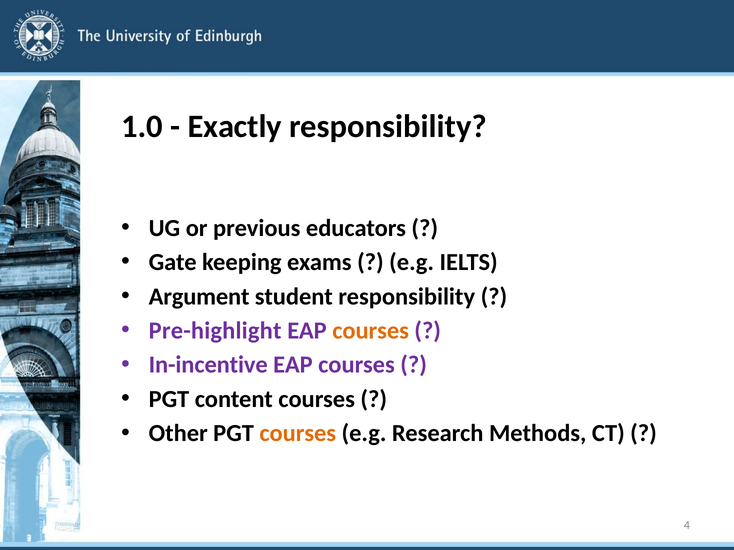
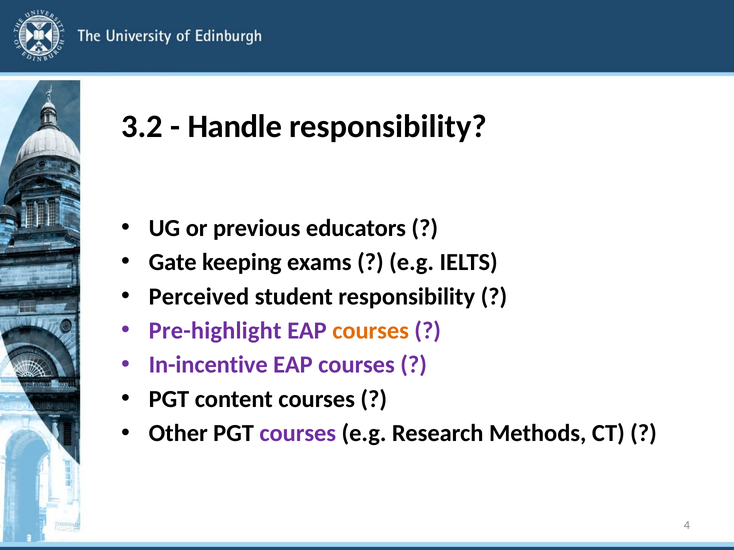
1.0: 1.0 -> 3.2 (142, 127)
Exactly: Exactly -> Handle (235, 127)
Argument: Argument -> Perceived (199, 297)
courses colour: orange -> purple (298, 434)
